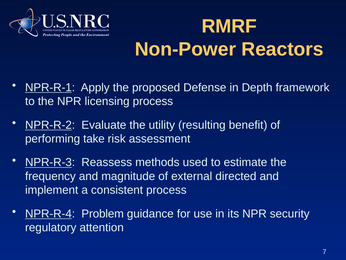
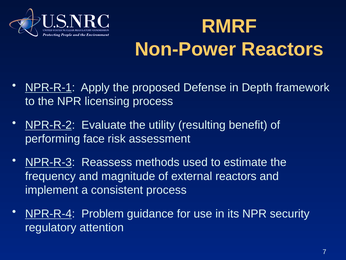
take: take -> face (94, 139)
external directed: directed -> reactors (236, 176)
